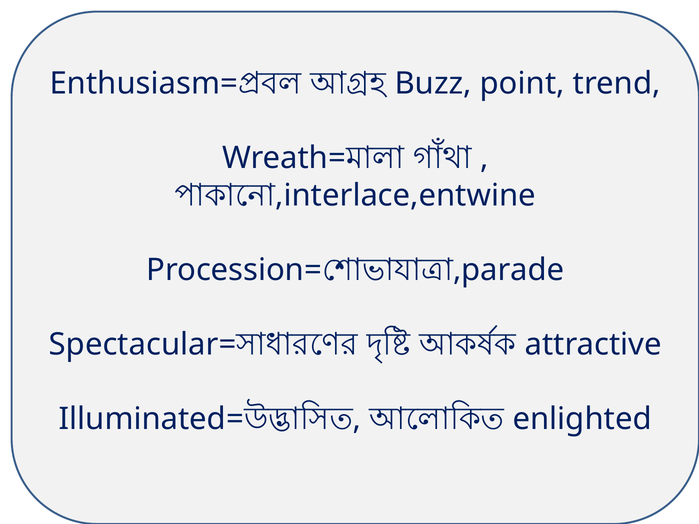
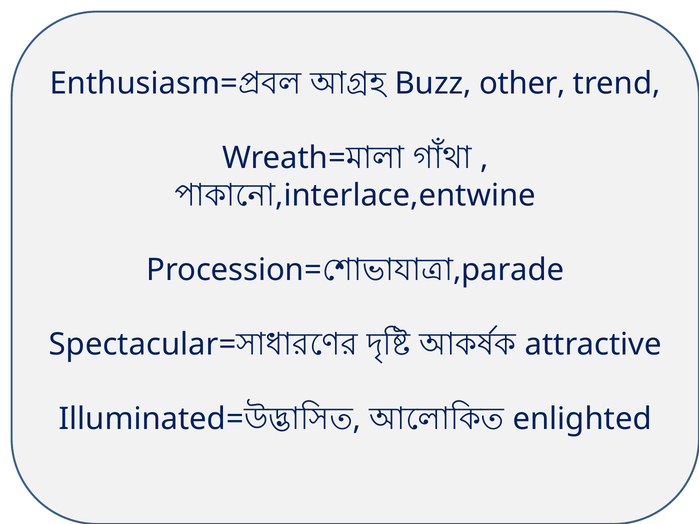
point: point -> other (522, 84)
